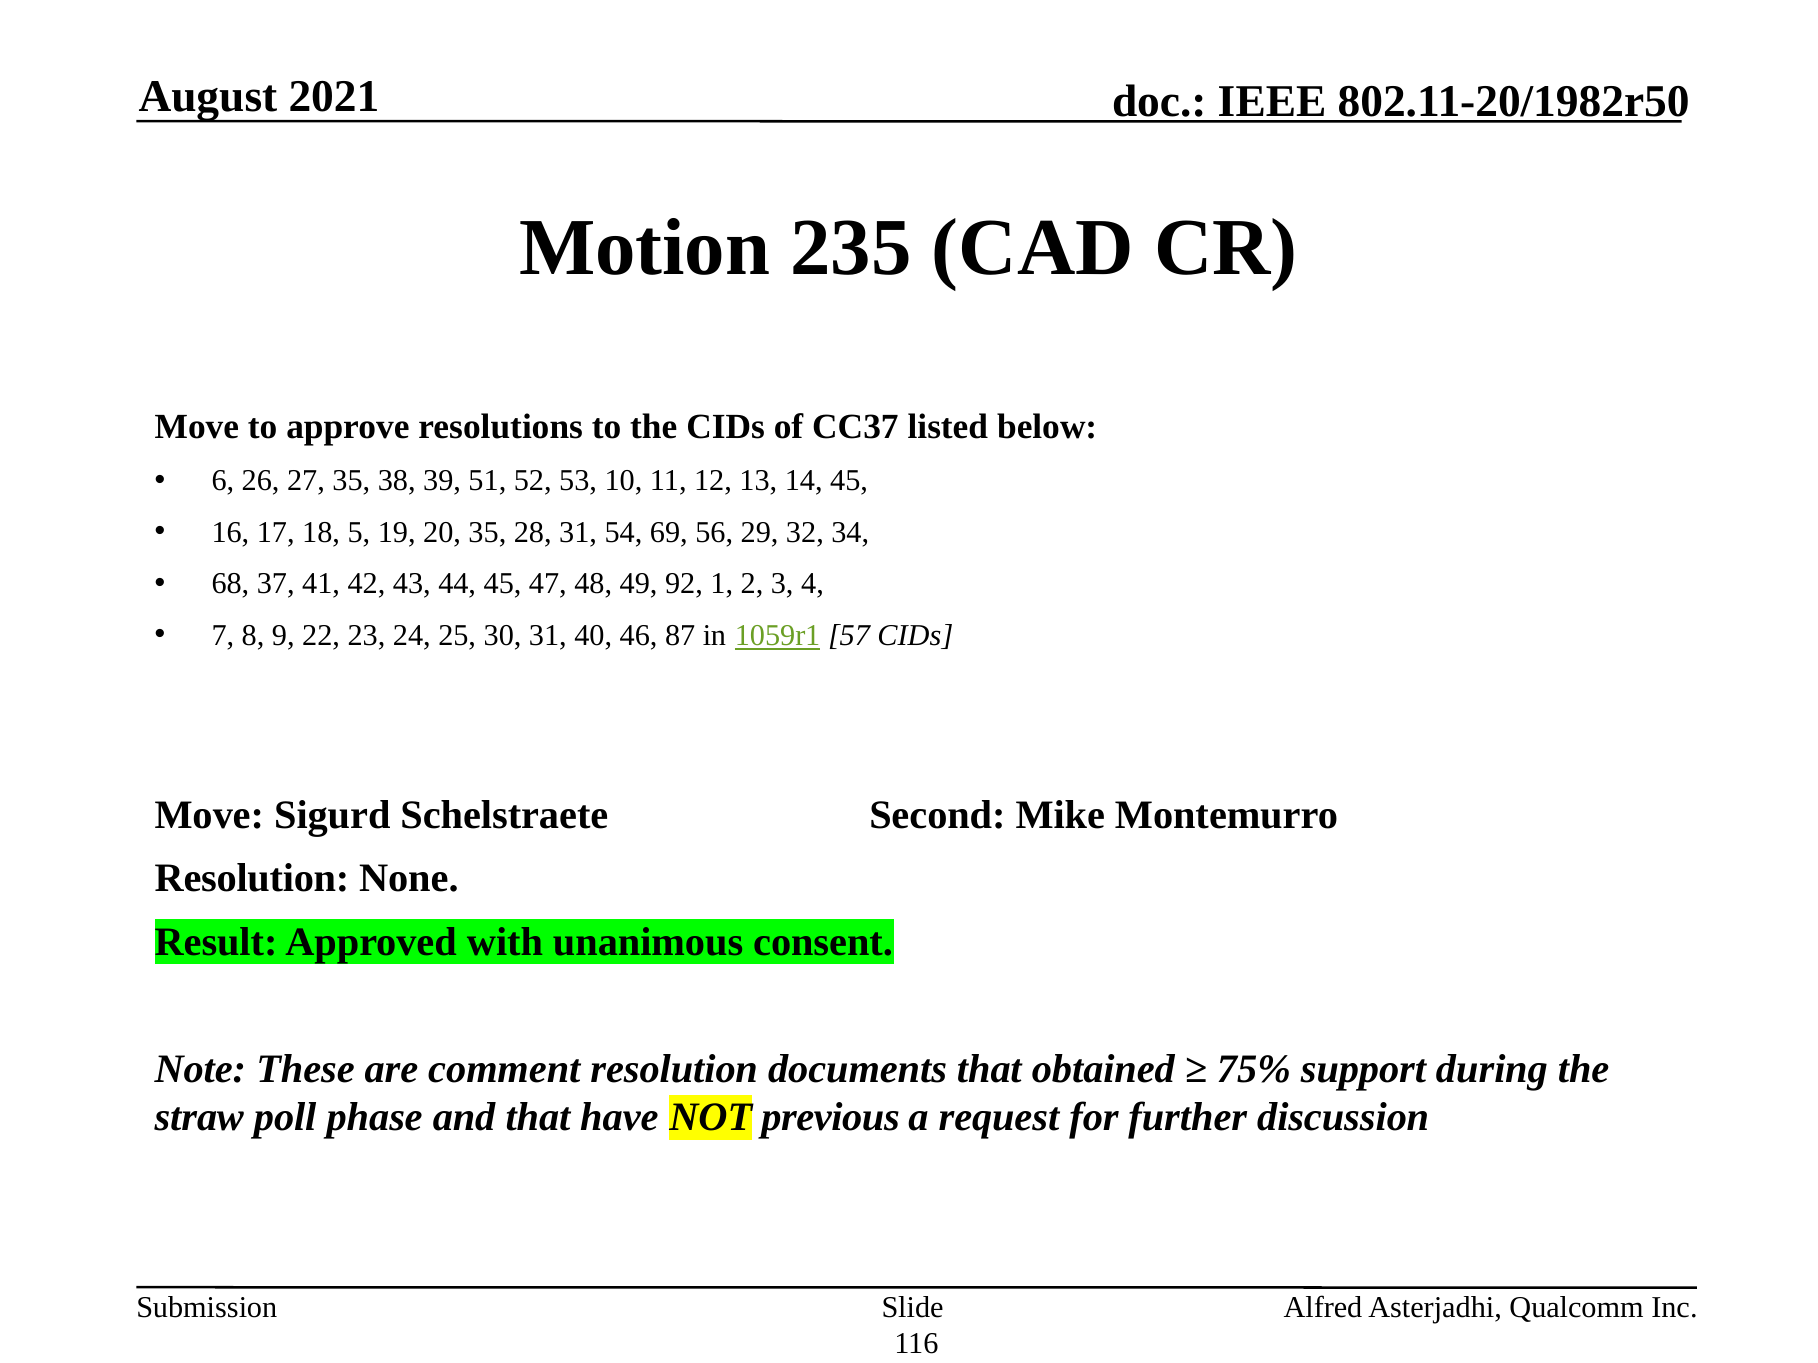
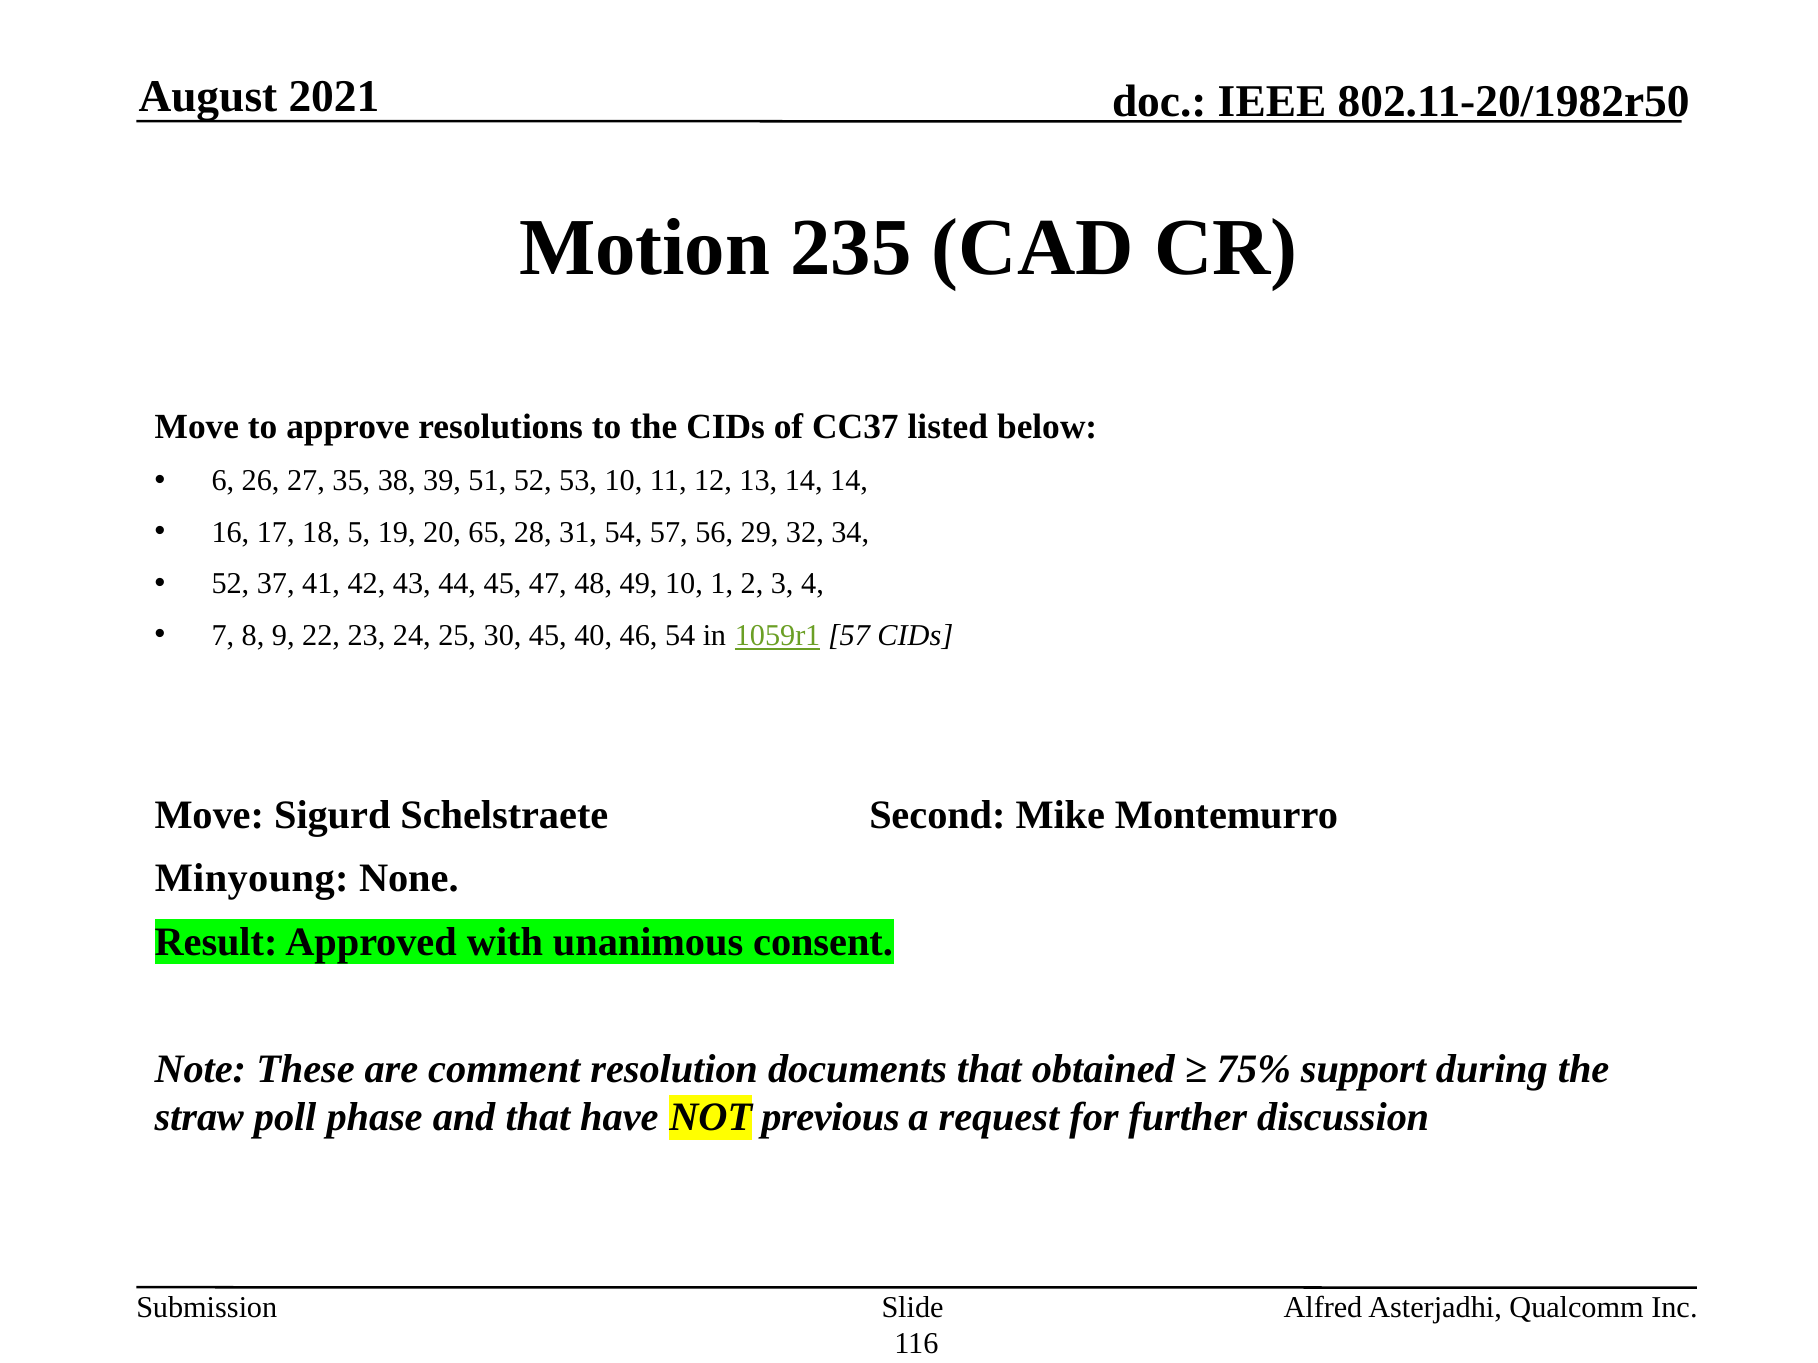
14 45: 45 -> 14 (849, 481)
20 35: 35 -> 65 (487, 532)
54 69: 69 -> 57 (669, 532)
68: 68 -> 52 (230, 584)
49 92: 92 -> 10 (684, 584)
30 31: 31 -> 45 (548, 636)
46 87: 87 -> 54 (680, 636)
Resolution: Resolution -> Minyoung (252, 879)
